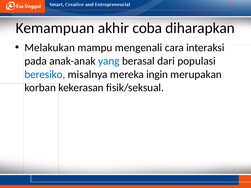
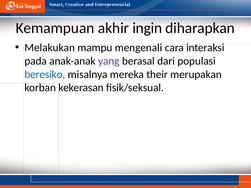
coba: coba -> ingin (147, 28)
yang colour: blue -> purple (109, 61)
ingin: ingin -> their (157, 74)
